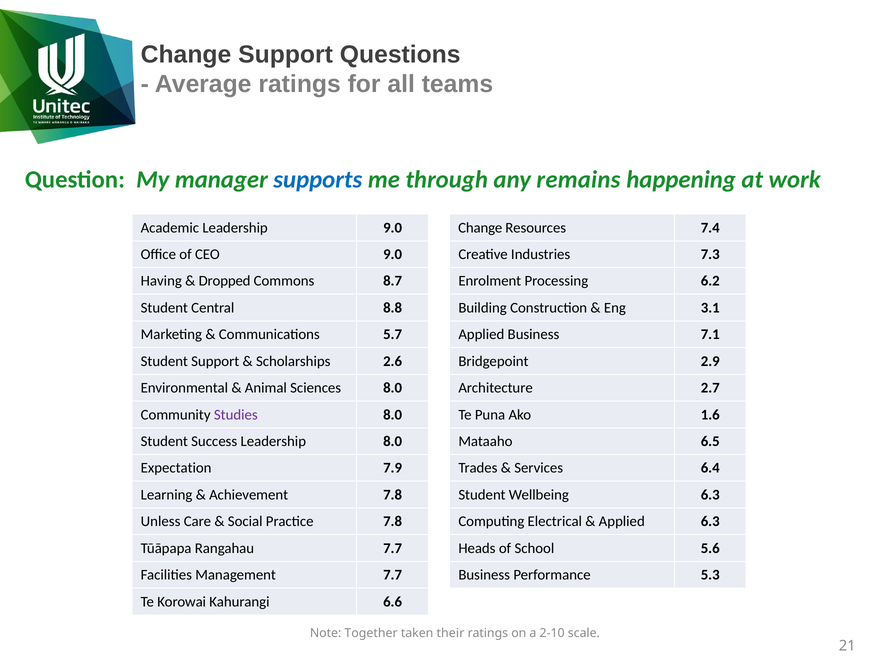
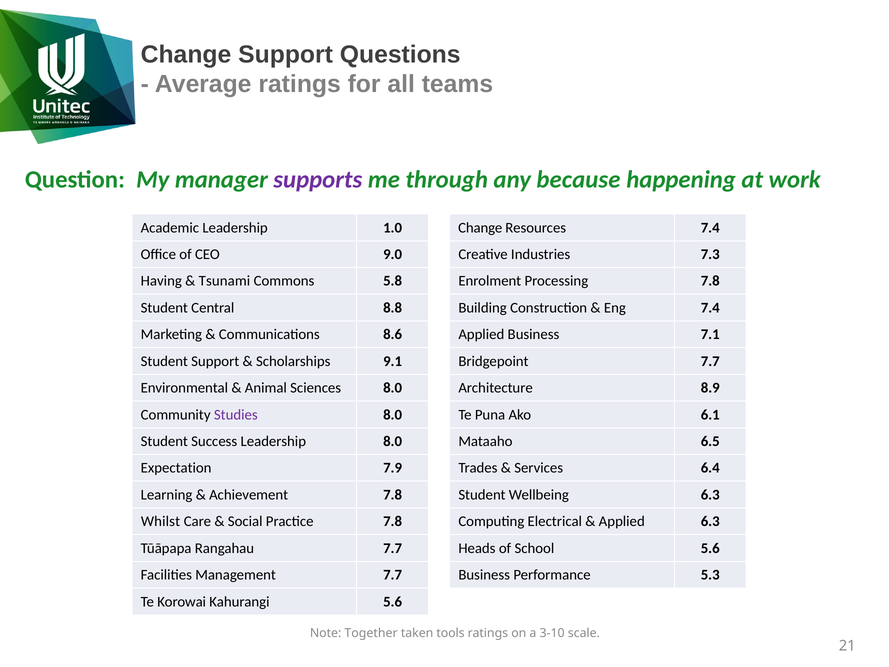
supports colour: blue -> purple (318, 180)
remains: remains -> because (578, 180)
Leadership 9.0: 9.0 -> 1.0 (393, 228)
Dropped: Dropped -> Tsunami (224, 281)
8.7: 8.7 -> 5.8 (393, 281)
Processing 6.2: 6.2 -> 7.8 (710, 281)
Eng 3.1: 3.1 -> 7.4 (710, 308)
5.7: 5.7 -> 8.6 (393, 334)
2.6: 2.6 -> 9.1 (393, 361)
Bridgepoint 2.9: 2.9 -> 7.7 (710, 361)
2.7: 2.7 -> 8.9 (710, 388)
1.6: 1.6 -> 6.1 (710, 415)
Unless: Unless -> Whilst (161, 521)
Kahurangi 6.6: 6.6 -> 5.6 (393, 601)
their: their -> tools (451, 633)
2-10: 2-10 -> 3-10 (552, 633)
